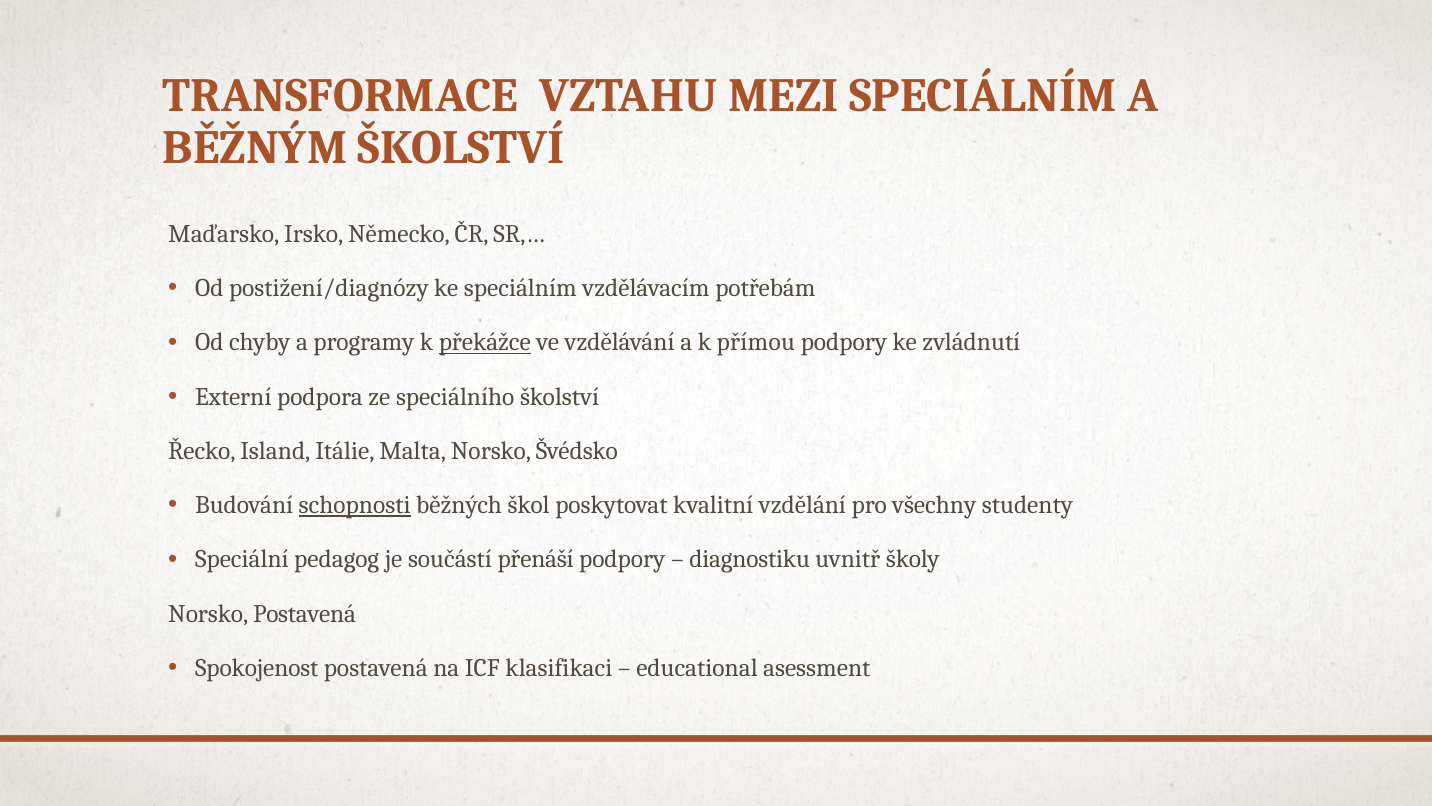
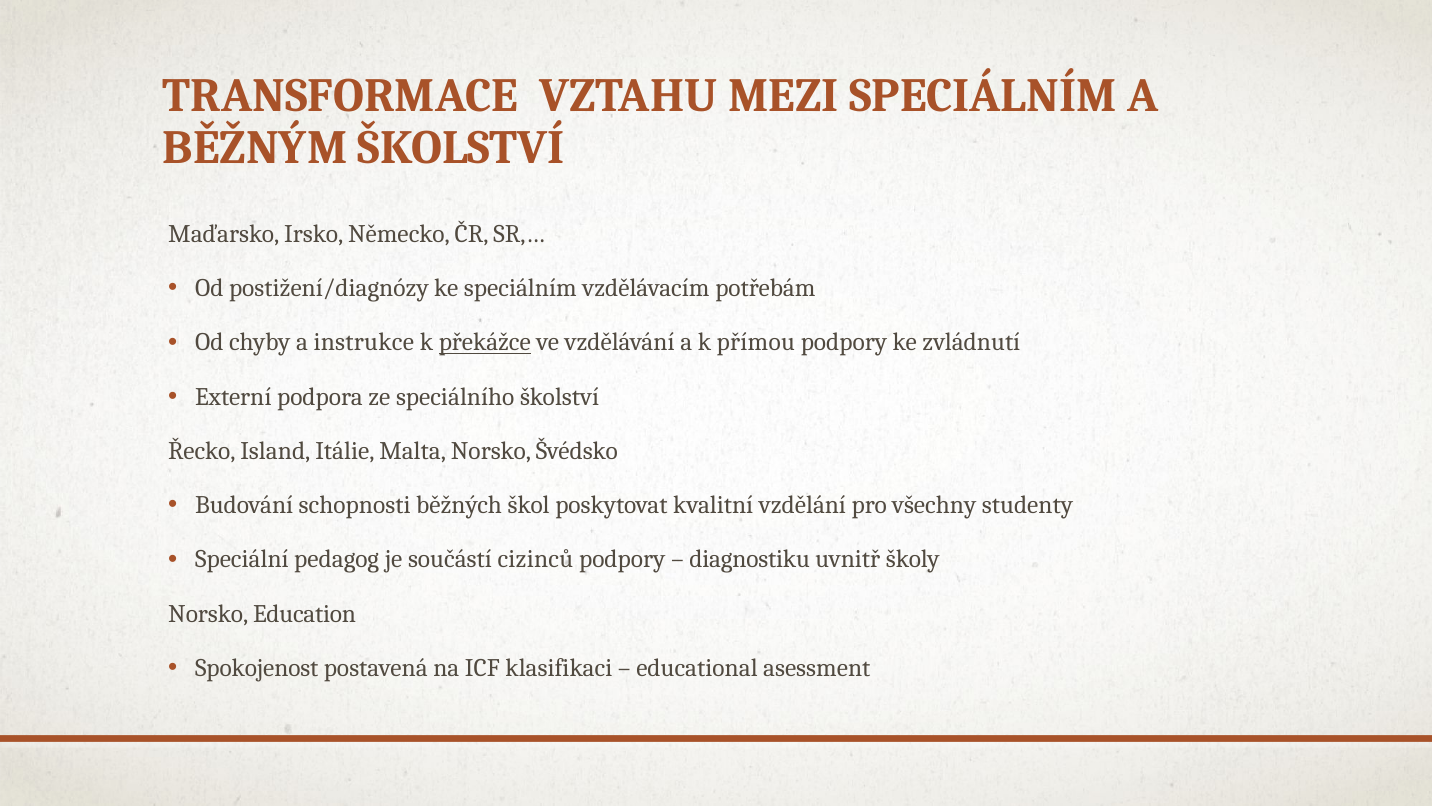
programy: programy -> instrukce (364, 342)
schopnosti underline: present -> none (355, 505)
přenáší: přenáší -> cizinců (535, 559)
Norsko Postavená: Postavená -> Education (304, 613)
